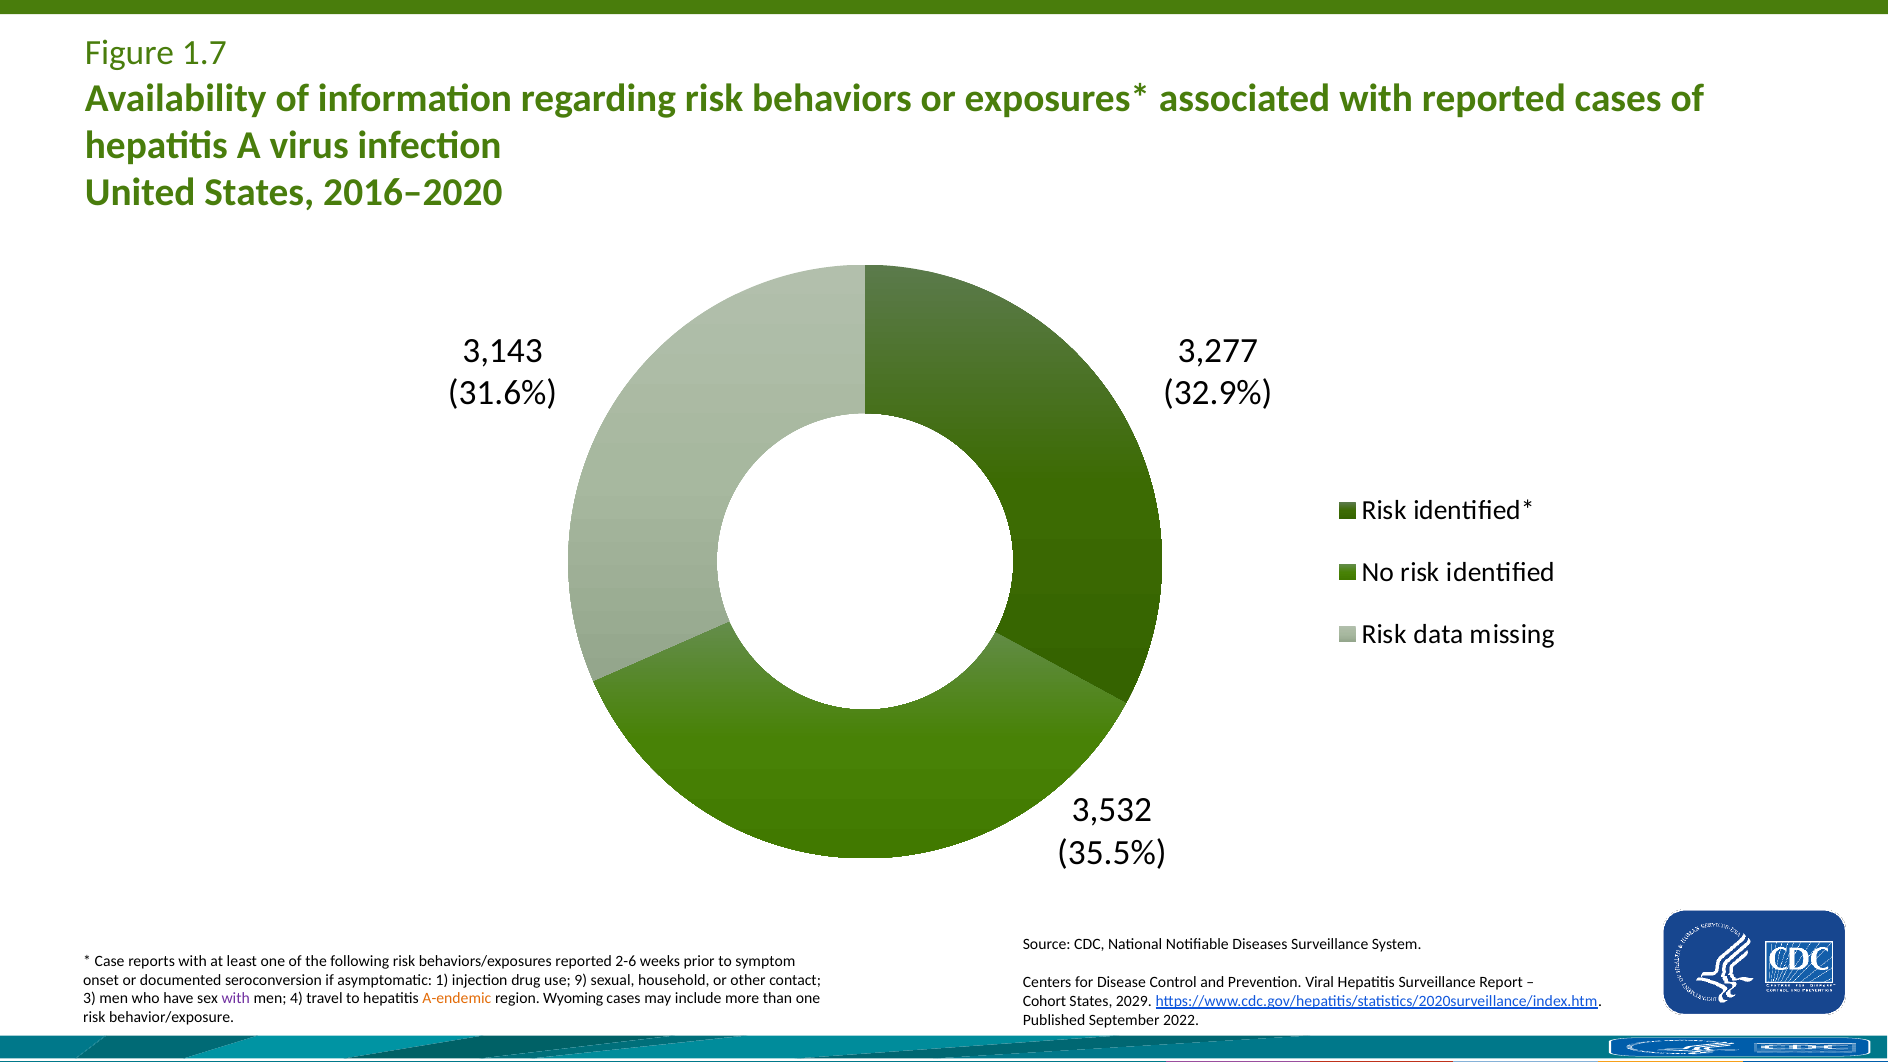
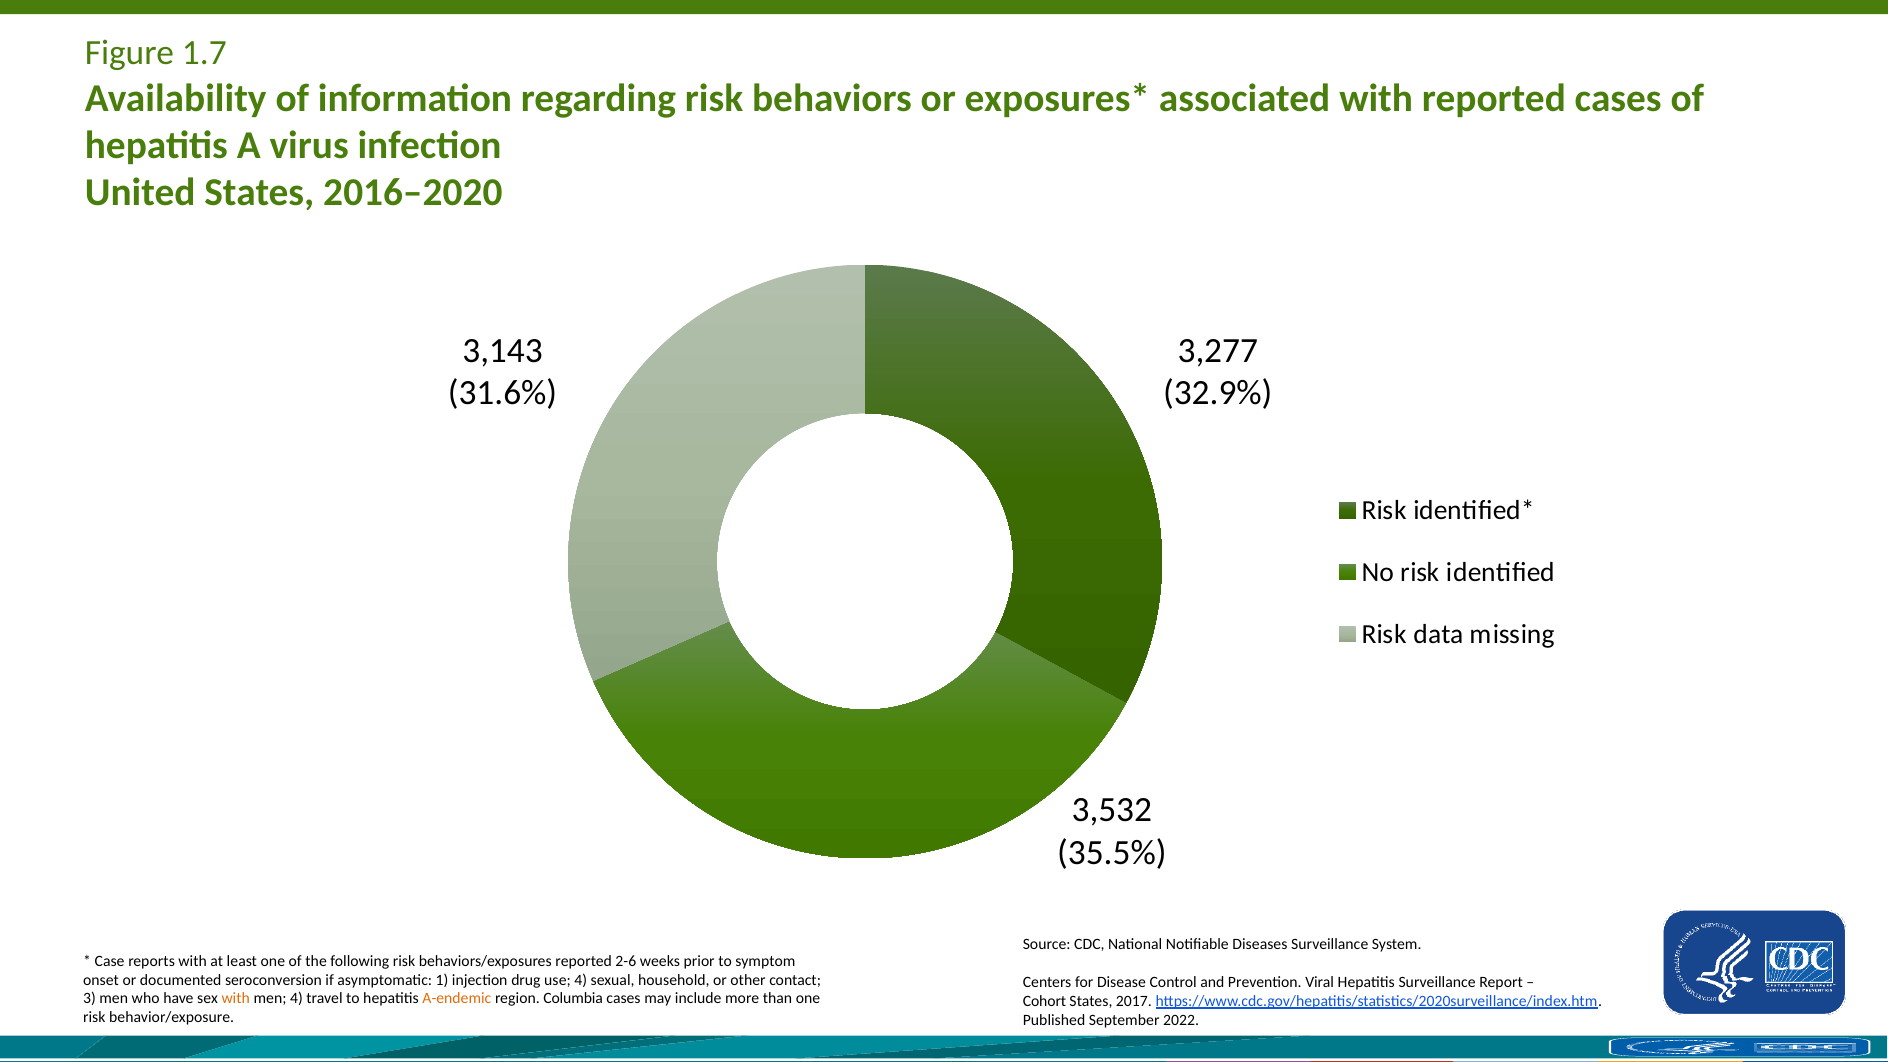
use 9: 9 -> 4 (581, 980)
with colour: purple -> orange (236, 999)
Wyoming: Wyoming -> Columbia (573, 999)
2029: 2029 -> 2017 (1134, 1001)
